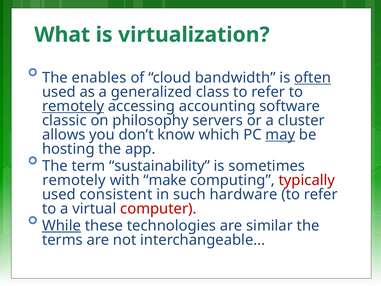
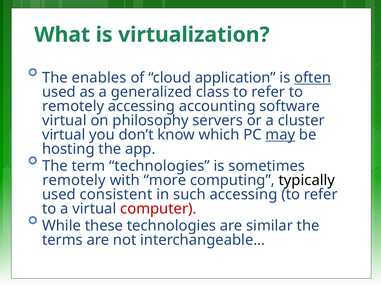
bandwidth: bandwidth -> application (235, 78)
remotely underline: present -> none (73, 106)
classic: classic -> virtual (64, 120)
allows: allows -> virtual (64, 135)
term sustainability: sustainability -> technologies (159, 166)
make: make -> more (165, 180)
typically colour: red -> black (307, 180)
such hardware: hardware -> accessing (244, 194)
While underline: present -> none (62, 225)
